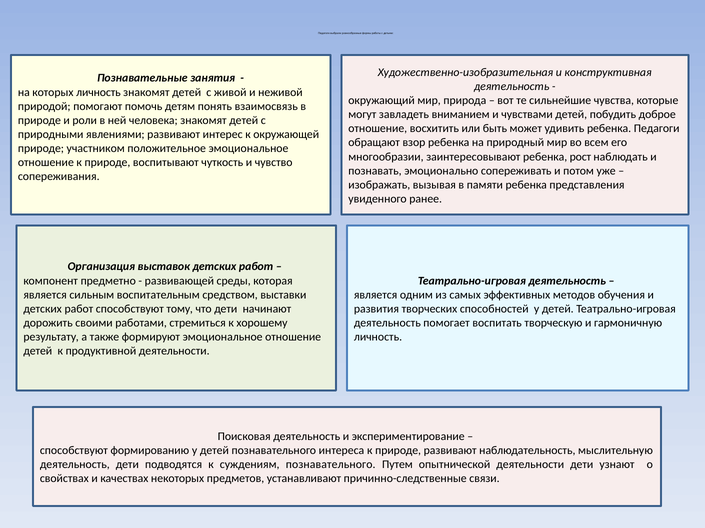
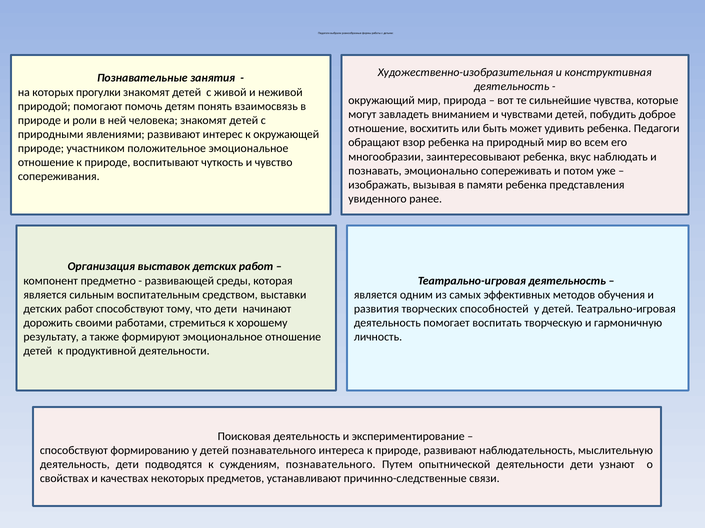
которых личность: личность -> прогулки (98, 92)
рост: рост -> вкус (580, 157)
